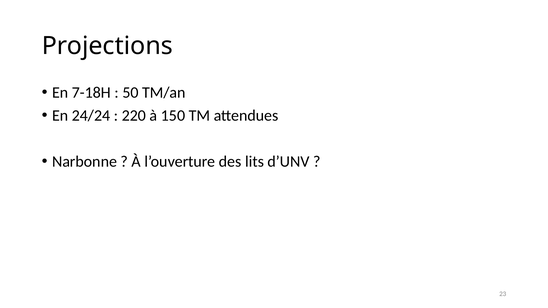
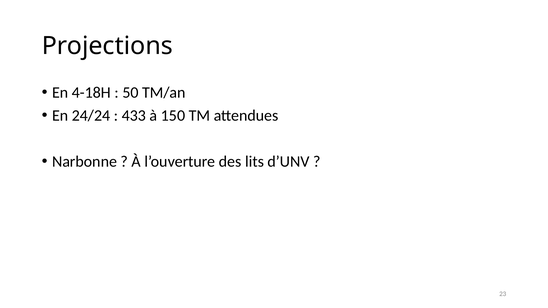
7-18H: 7-18H -> 4-18H (91, 93)
220: 220 -> 433 (134, 116)
